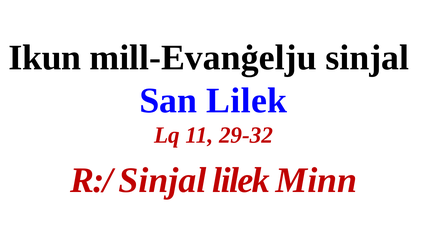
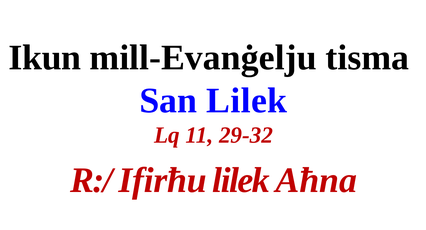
mill-Evanġelju sinjal: sinjal -> tisma (367, 57)
R:/ Sinjal: Sinjal -> Ifirħu (163, 180)
Minn: Minn -> Aħna (316, 180)
